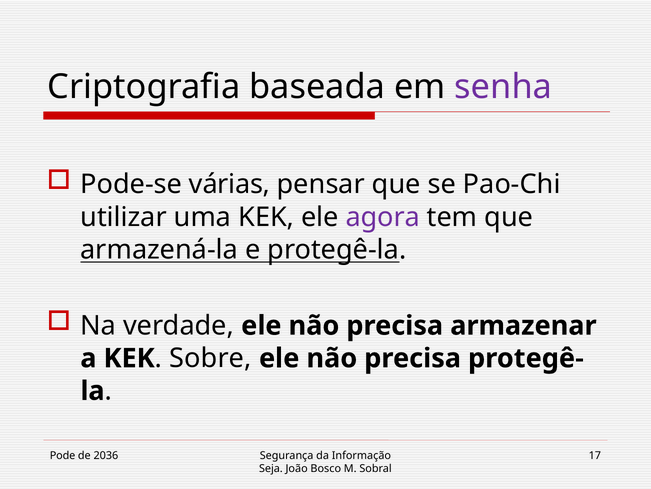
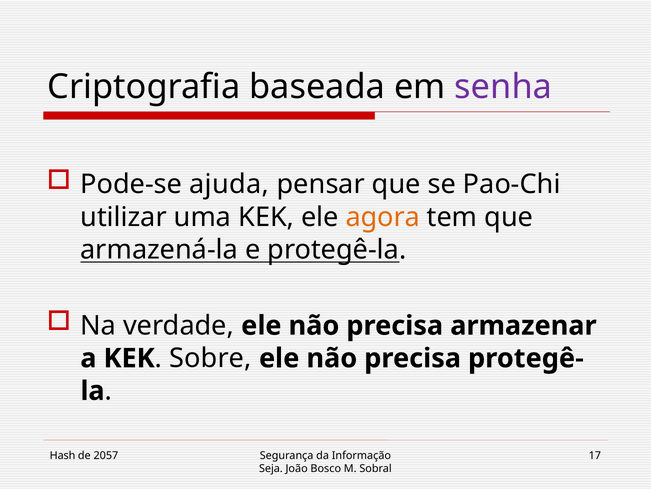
várias: várias -> ajuda (229, 184)
agora colour: purple -> orange (383, 217)
Pode: Pode -> Hash (63, 455)
2036: 2036 -> 2057 (106, 455)
